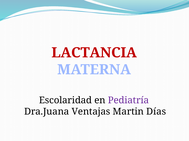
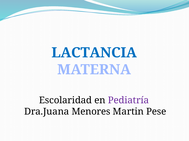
LACTANCIA colour: red -> blue (94, 53)
Ventajas: Ventajas -> Menores (91, 112)
Días: Días -> Pese (156, 112)
